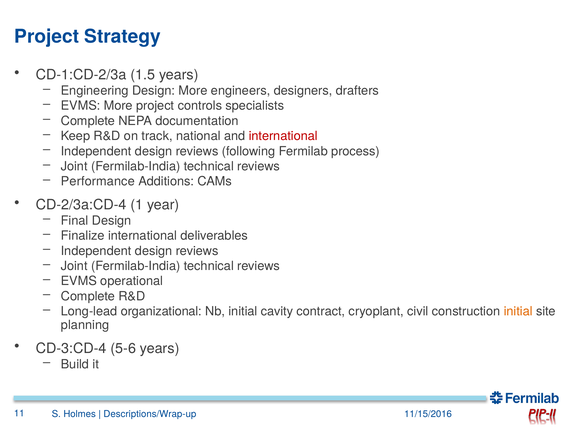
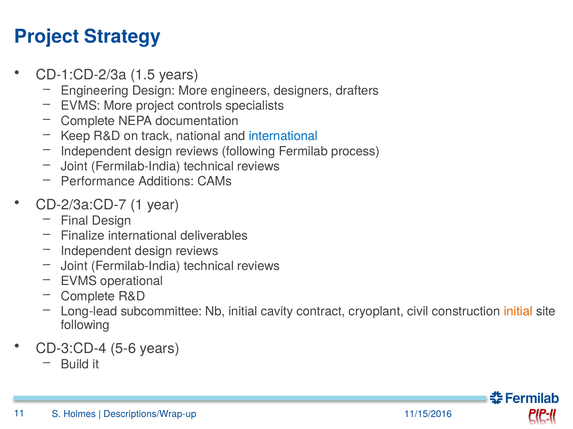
international colour: red -> blue (283, 136)
CD-2/3a:CD-4: CD-2/3a:CD-4 -> CD-2/3a:CD-7 (81, 205)
organizational: organizational -> subcommittee (161, 312)
planning: planning -> following (85, 326)
